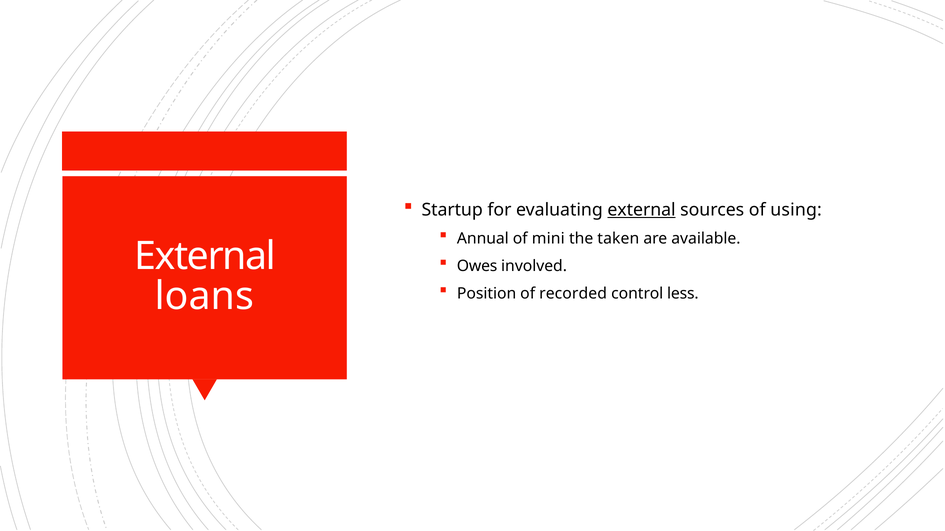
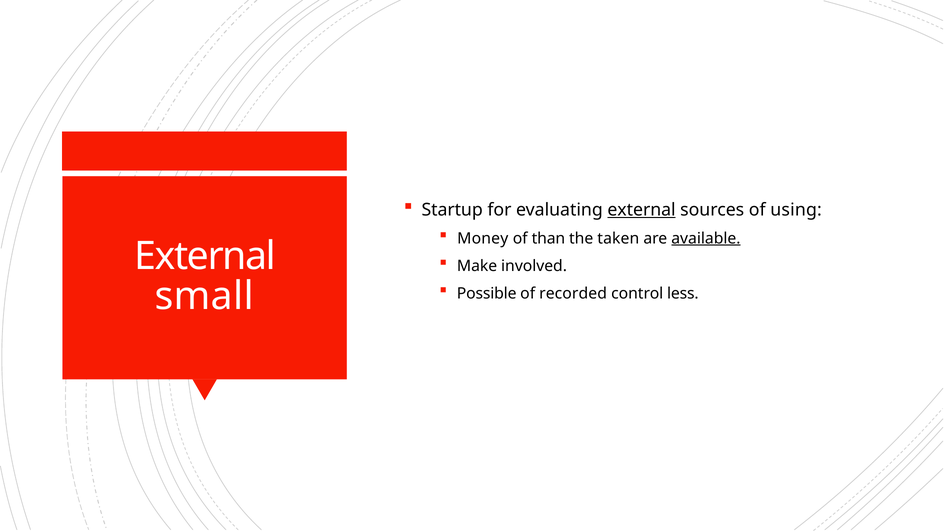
Annual: Annual -> Money (483, 239)
mini: mini -> than (548, 239)
available underline: none -> present (706, 239)
Owes: Owes -> Make (477, 266)
Position: Position -> Possible (487, 294)
loans: loans -> small (204, 296)
